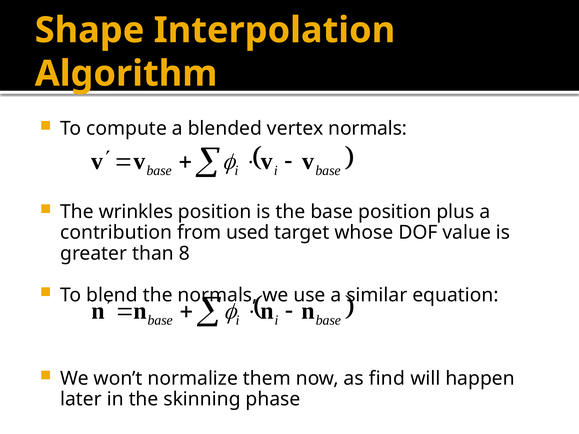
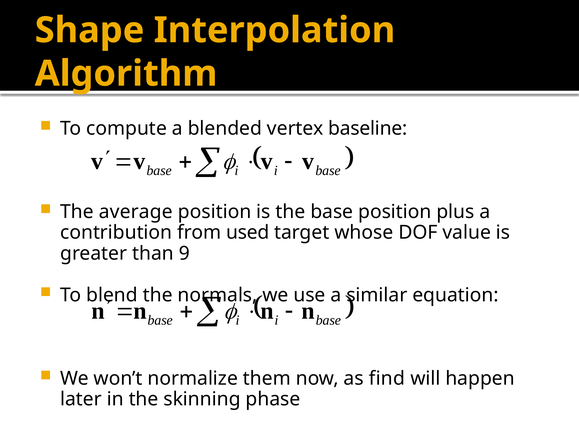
vertex normals: normals -> baseline (368, 129)
wrinkles: wrinkles -> average (136, 212)
8: 8 -> 9 (184, 254)
